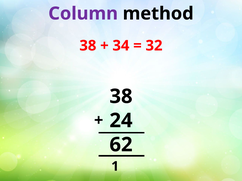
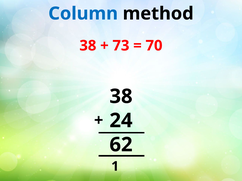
Column colour: purple -> blue (83, 14)
34: 34 -> 73 (121, 46)
32: 32 -> 70 (154, 46)
